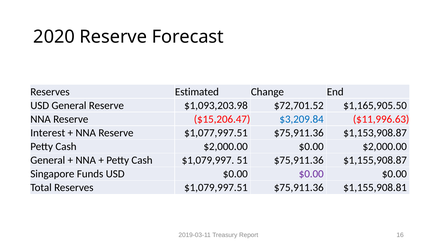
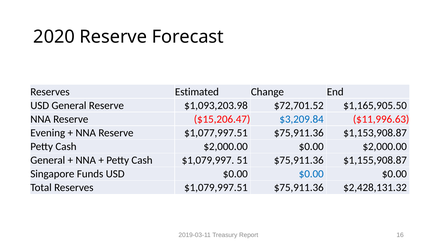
Interest: Interest -> Evening (48, 133)
$0.00 colour: purple -> blue (311, 174)
$1,155,908.81: $1,155,908.81 -> $2,428,131.32 (375, 187)
